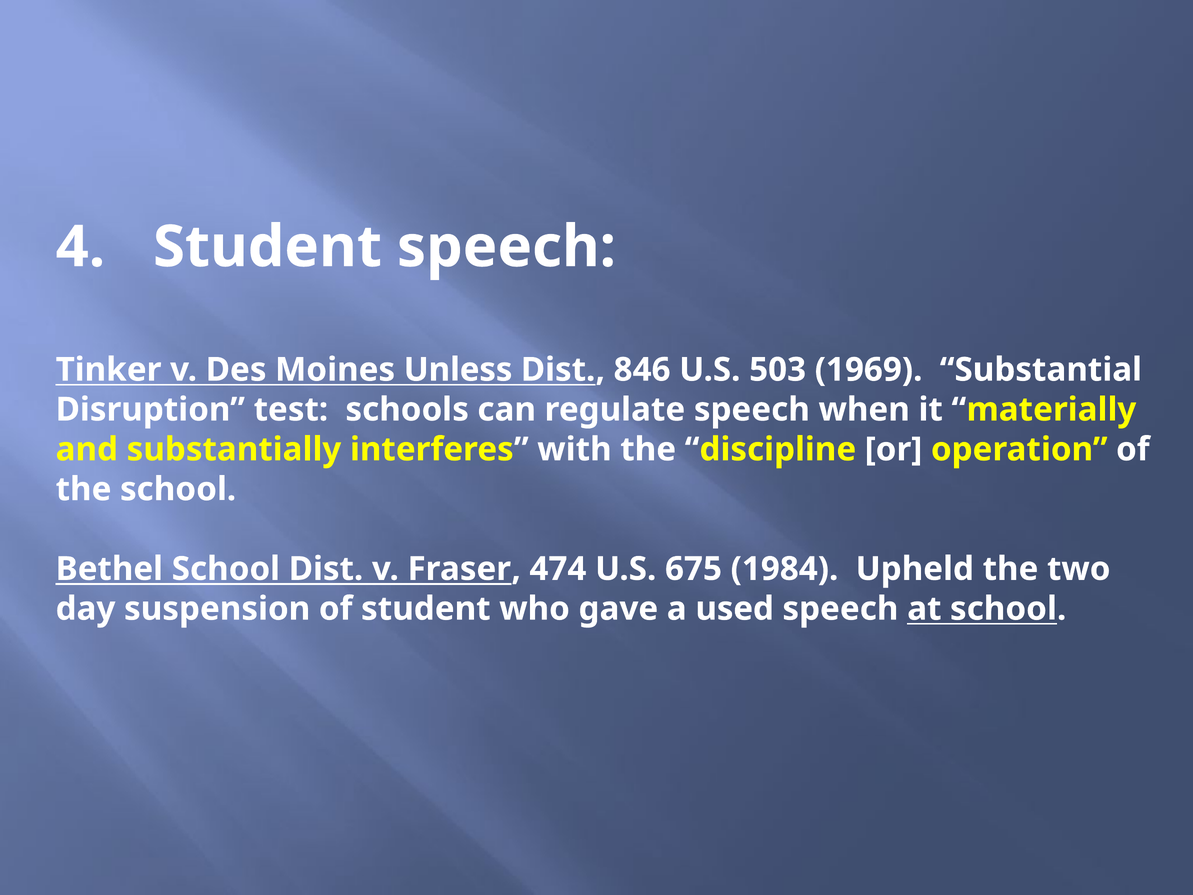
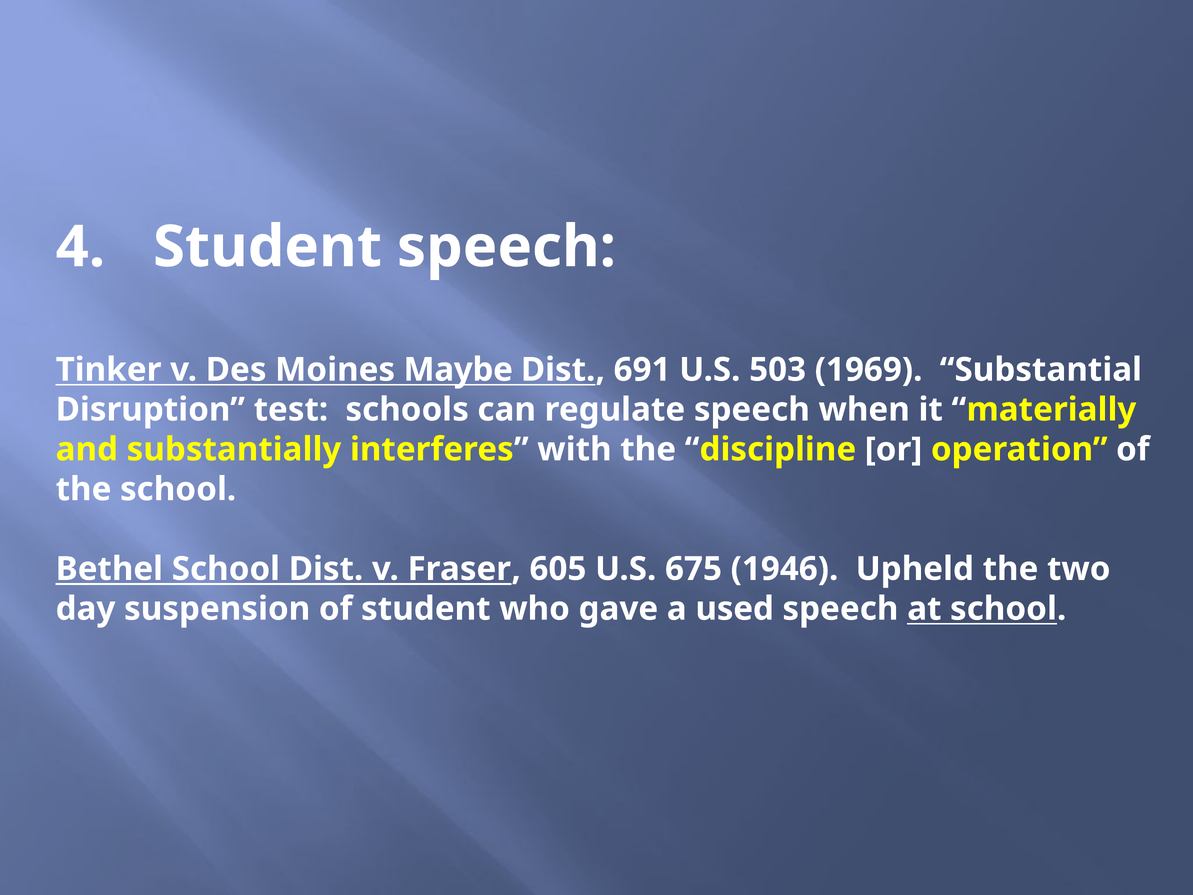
Unless: Unless -> Maybe (458, 370)
846: 846 -> 691 (642, 370)
474: 474 -> 605 (558, 569)
1984: 1984 -> 1946 (784, 569)
